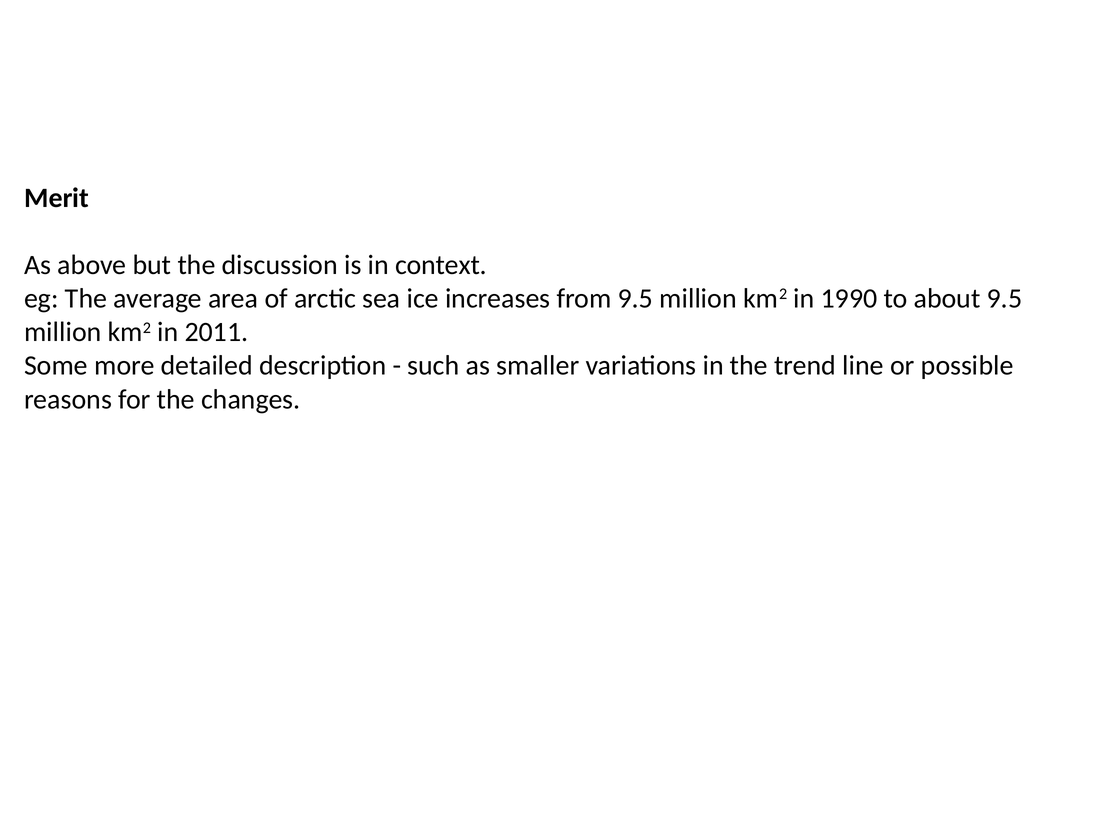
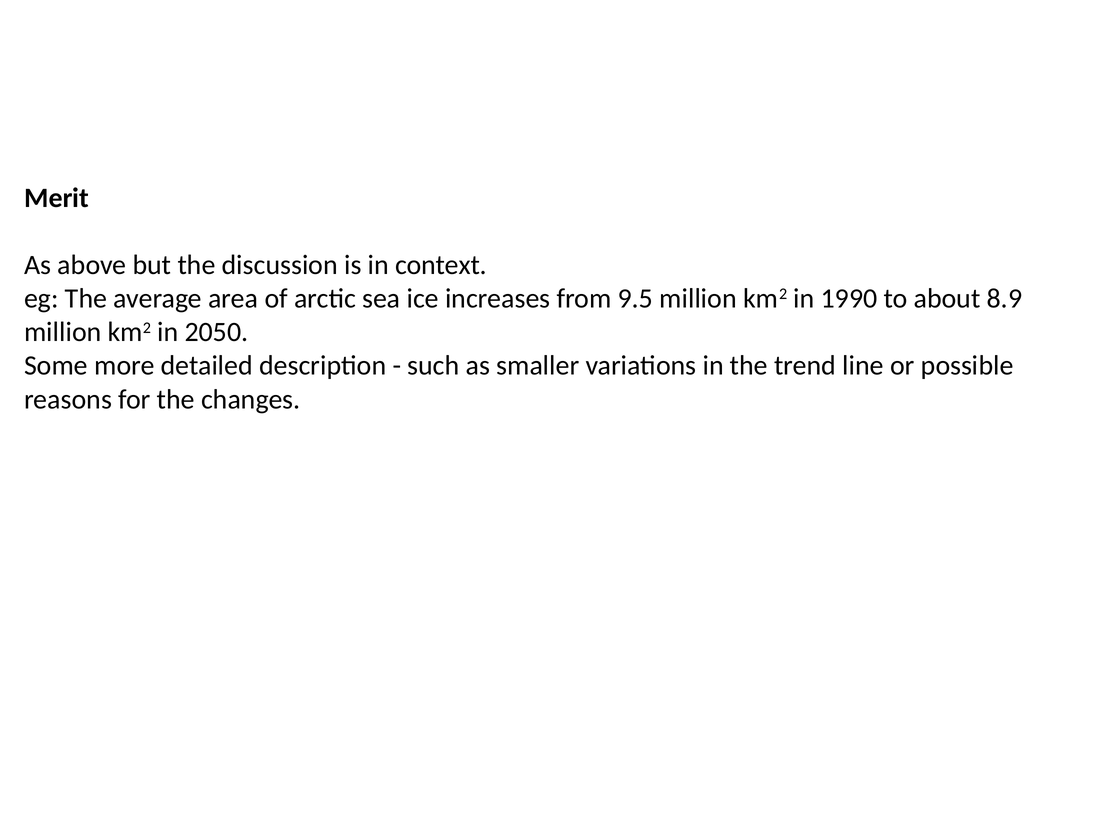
about 9.5: 9.5 -> 8.9 (1004, 298)
2011: 2011 -> 2050 (216, 332)
